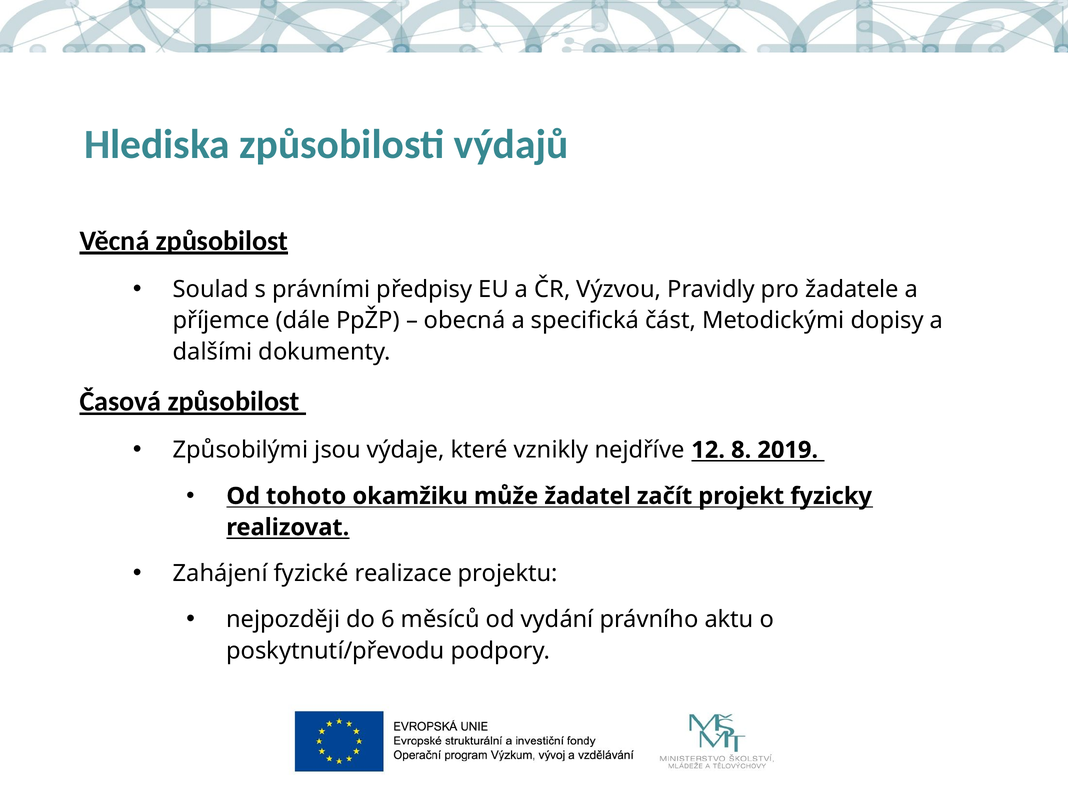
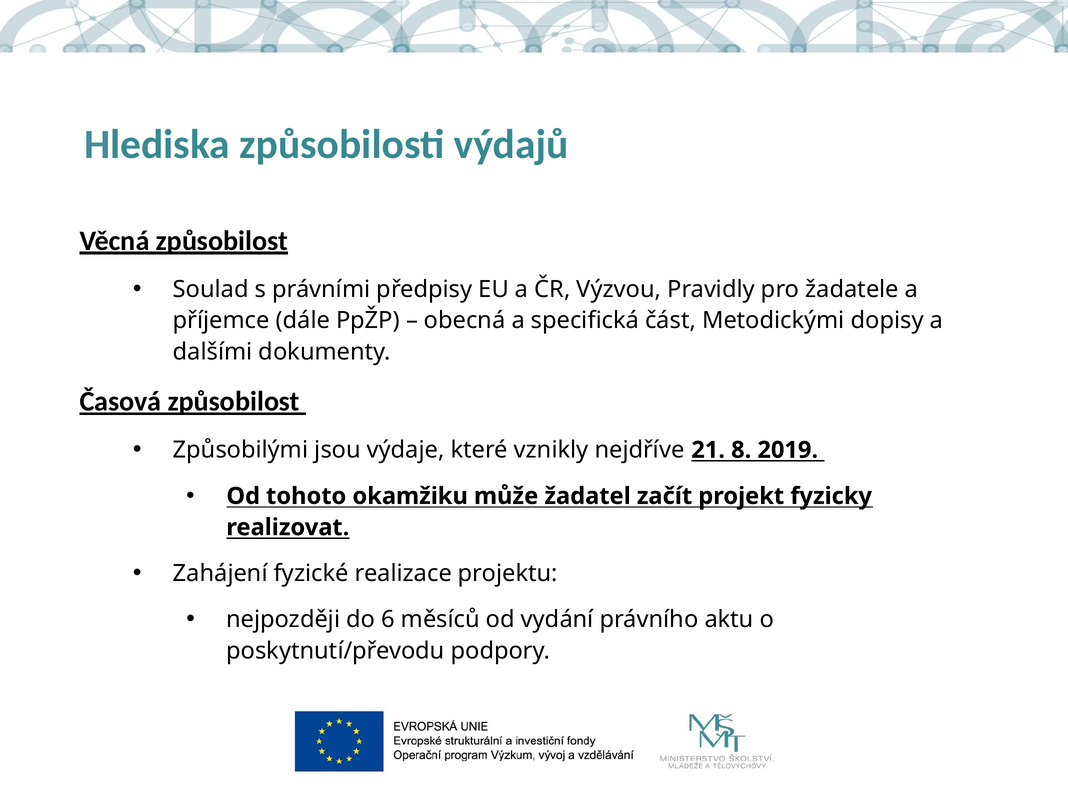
12: 12 -> 21 (708, 450)
